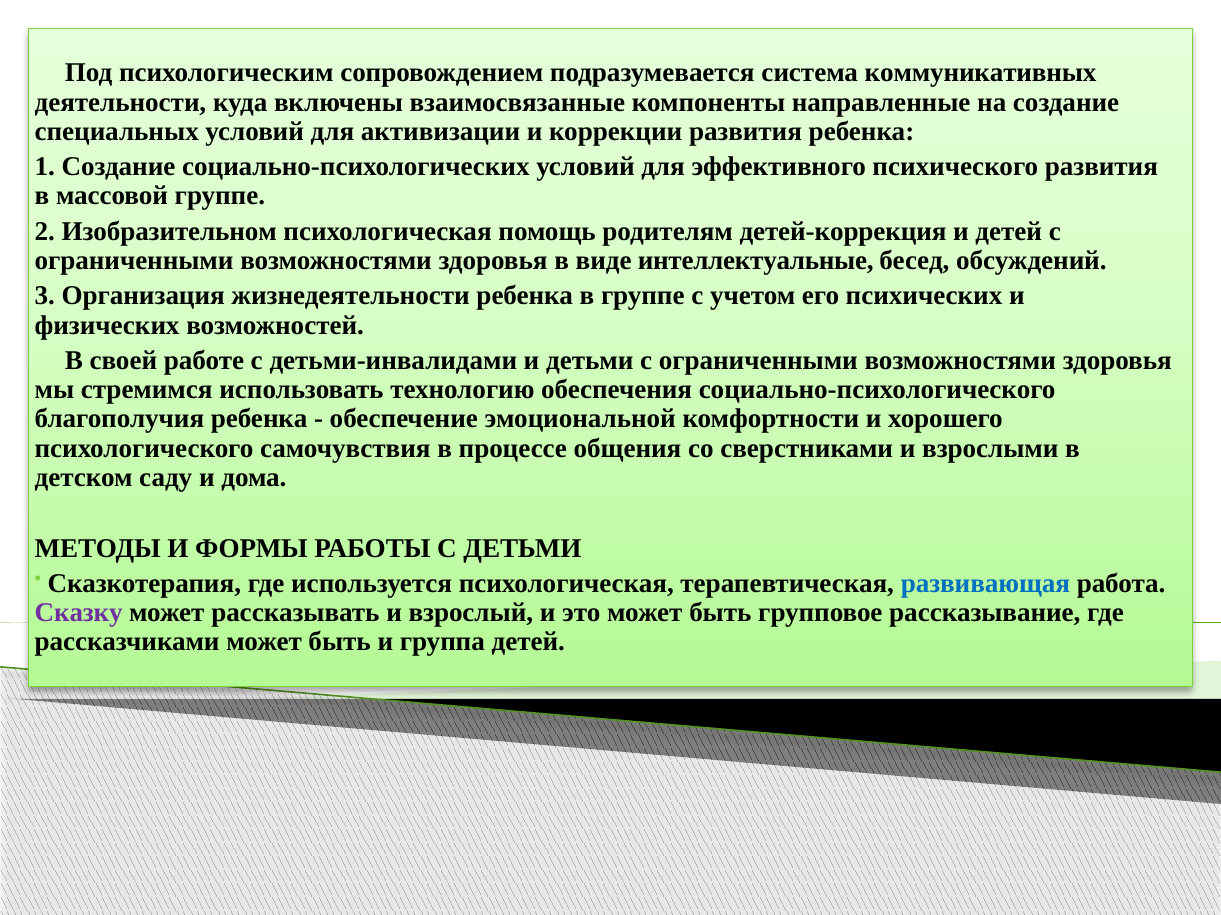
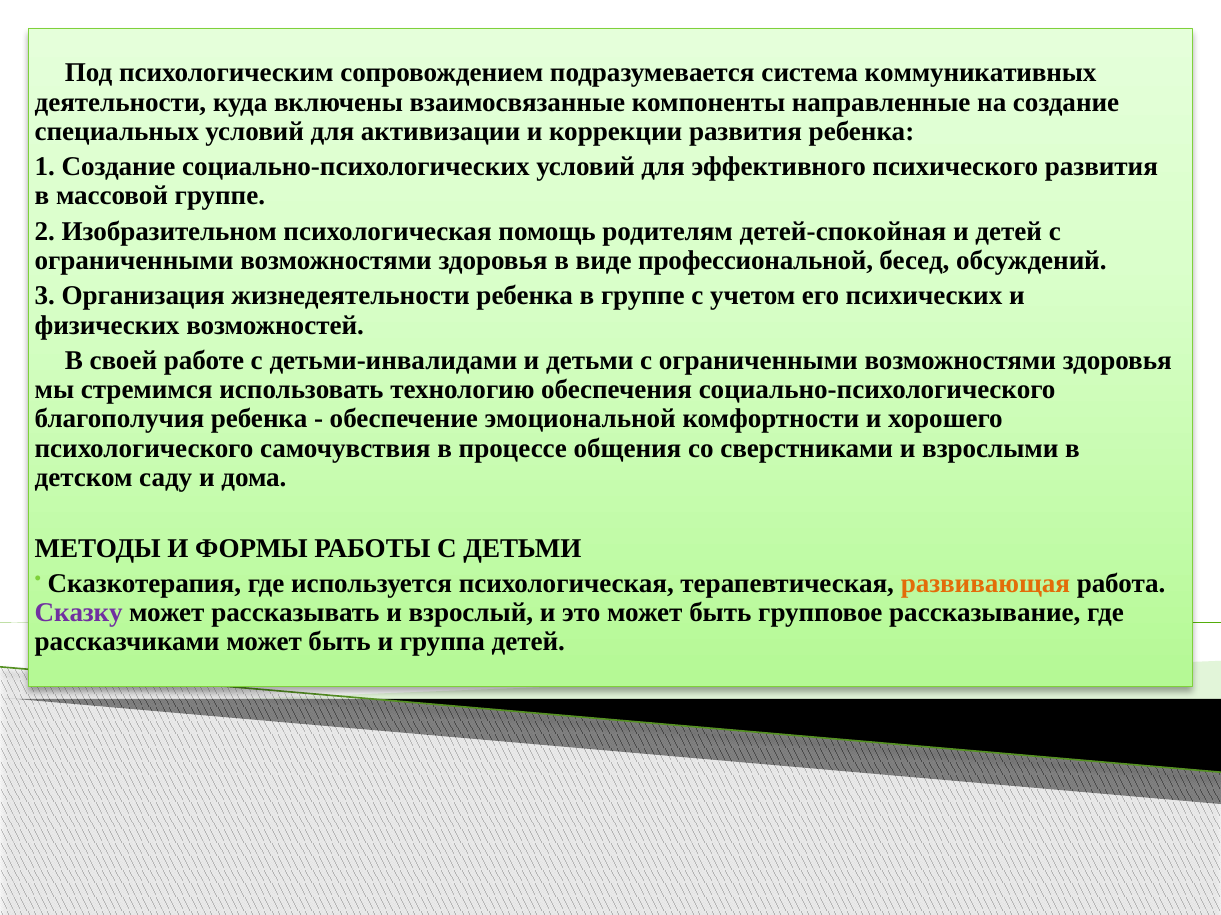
детей-коррекция: детей-коррекция -> детей-спокойная (843, 232)
интеллектуальные: интеллектуальные -> профессиональной (756, 261)
развивающая colour: blue -> orange (985, 584)
